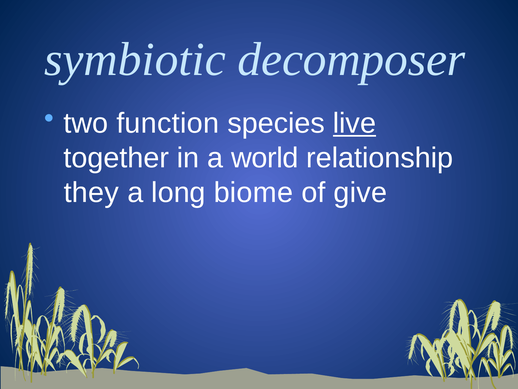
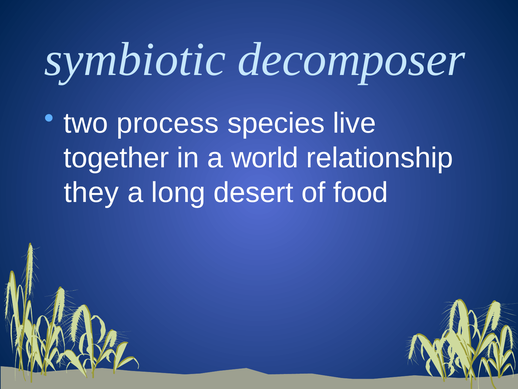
function: function -> process (168, 123)
live underline: present -> none (354, 123)
biome: biome -> desert (254, 192)
give: give -> food (361, 192)
